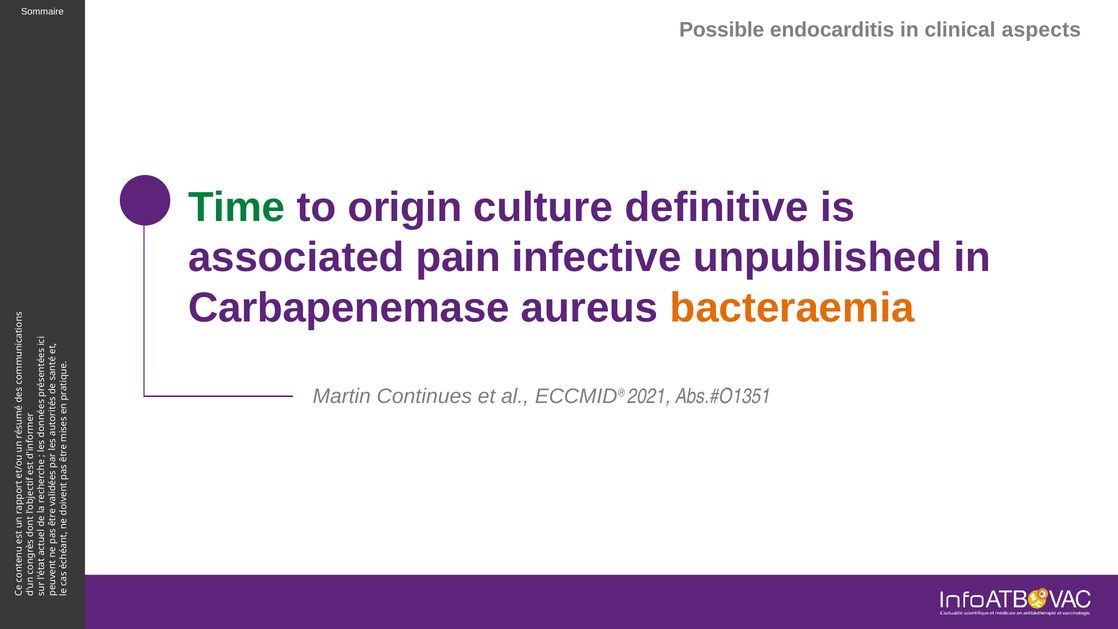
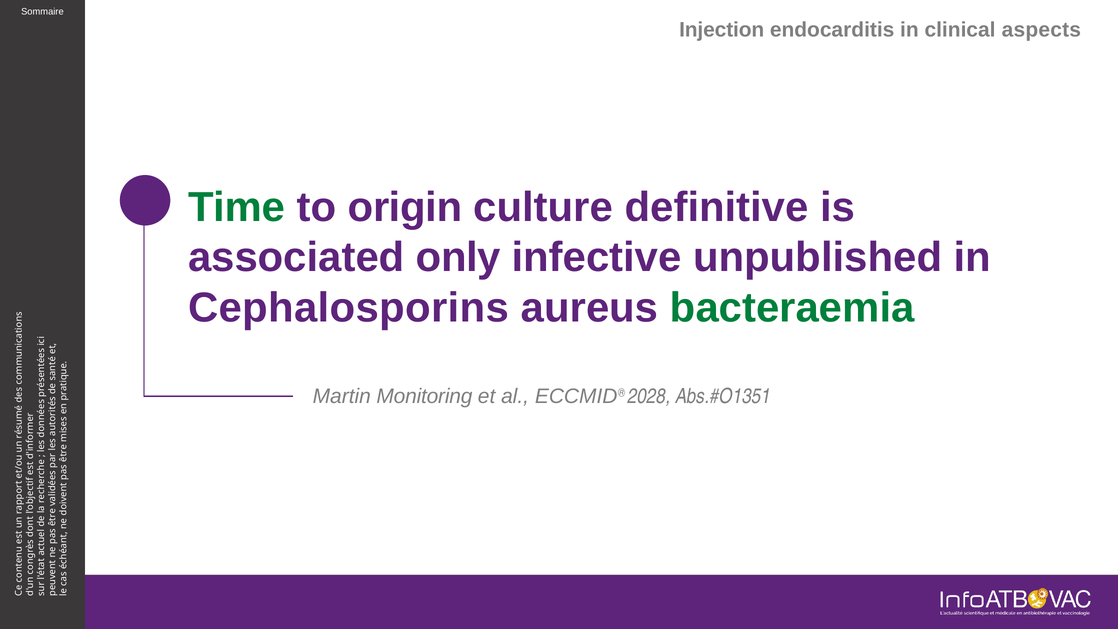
Possible: Possible -> Injection (722, 30)
pain: pain -> only (458, 258)
Carbapenemase: Carbapenemase -> Cephalosporins (349, 308)
bacteraemia colour: orange -> green (792, 308)
Continues: Continues -> Monitoring (424, 396)
2021: 2021 -> 2028 (649, 396)
